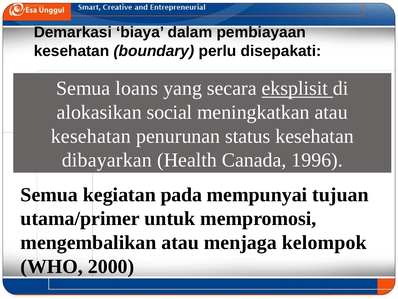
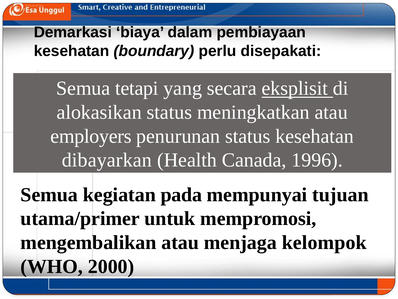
loans: loans -> tetapi (137, 88)
alokasikan social: social -> status (169, 112)
kesehatan: kesehatan -> employers (91, 136)
